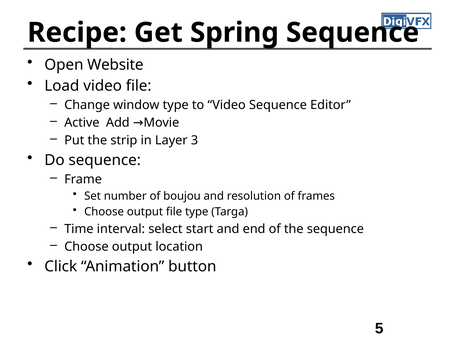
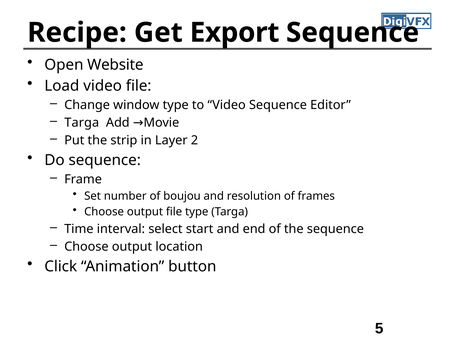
Spring: Spring -> Export (235, 33)
Active: Active -> Targa (82, 123)
3: 3 -> 2 (195, 141)
